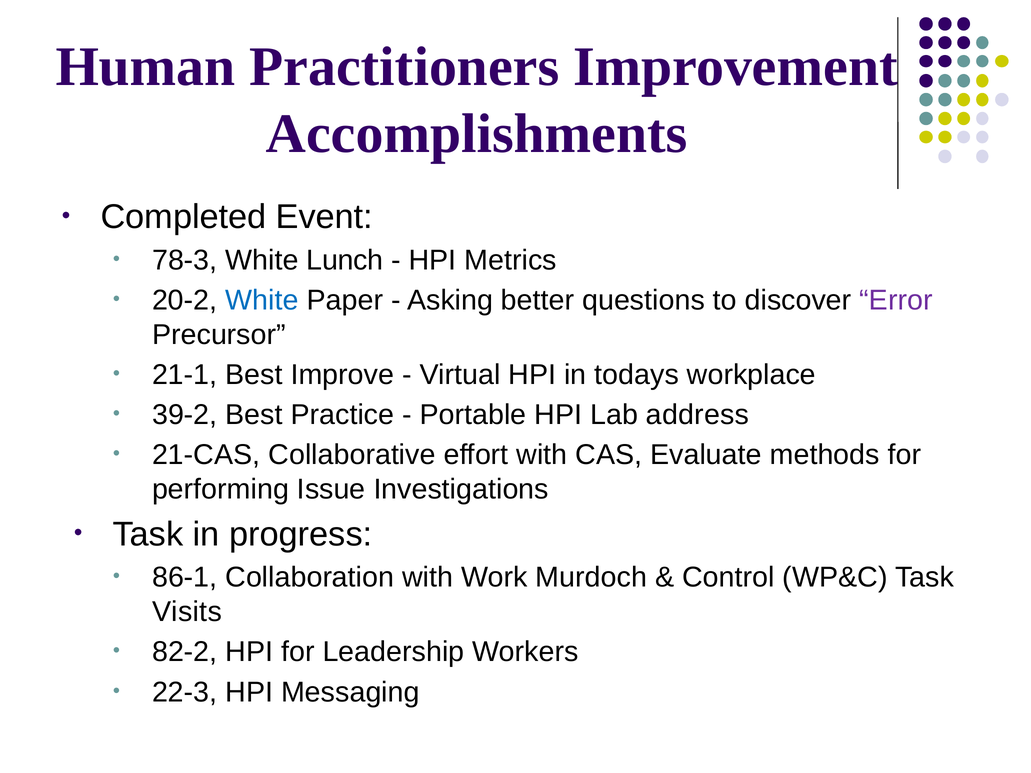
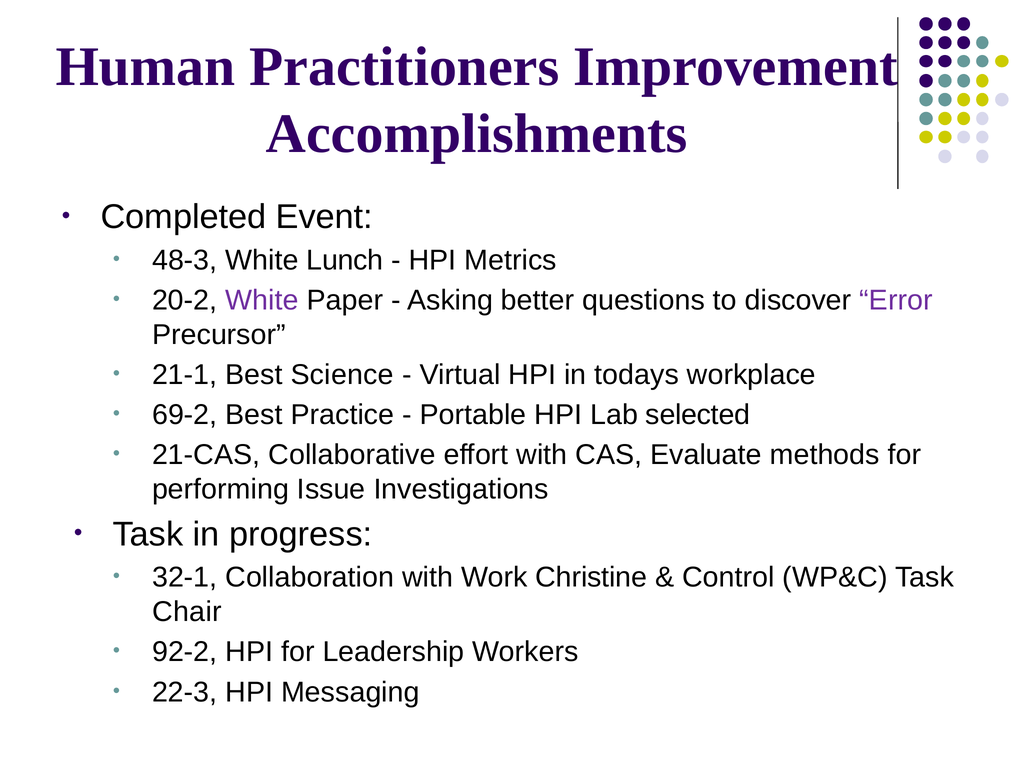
78-3: 78-3 -> 48-3 (185, 260)
White colour: blue -> purple (262, 300)
Improve: Improve -> Science (342, 375)
39-2: 39-2 -> 69-2 (185, 415)
address: address -> selected (698, 415)
86-1: 86-1 -> 32-1 (185, 578)
Murdoch: Murdoch -> Christine (591, 578)
Visits: Visits -> Chair (187, 612)
82-2: 82-2 -> 92-2 (185, 652)
